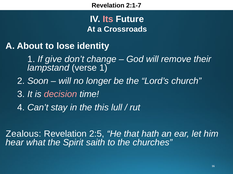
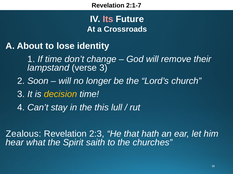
If give: give -> time (54, 59)
verse 1: 1 -> 3 (103, 68)
decision colour: pink -> yellow (60, 95)
2:5: 2:5 -> 2:3 (97, 134)
